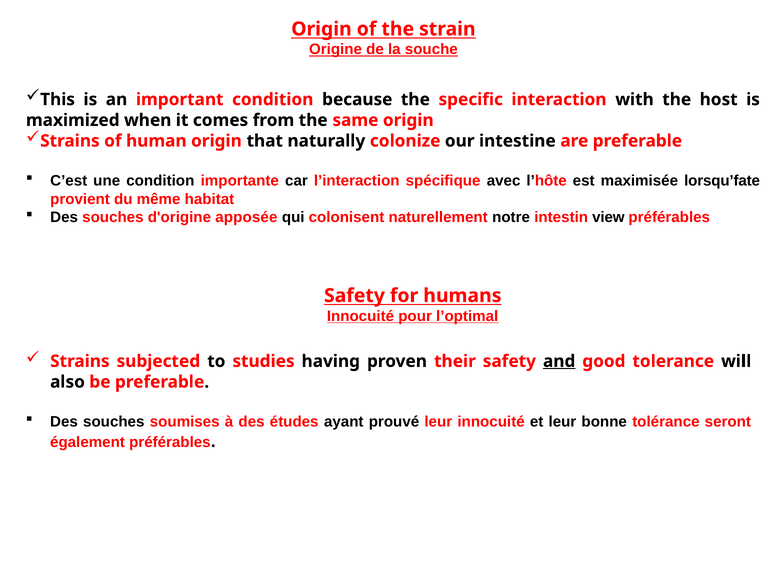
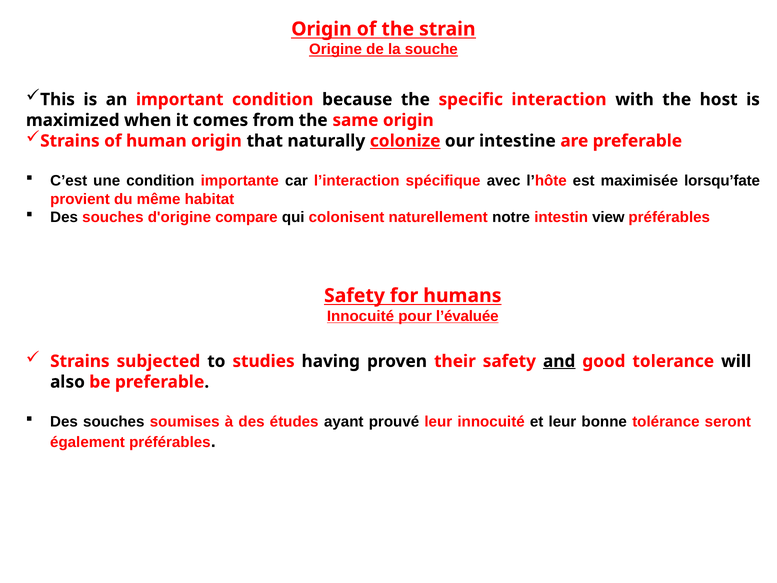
colonize underline: none -> present (405, 141)
apposée: apposée -> compare (246, 217)
l’optimal: l’optimal -> l’évaluée (467, 316)
